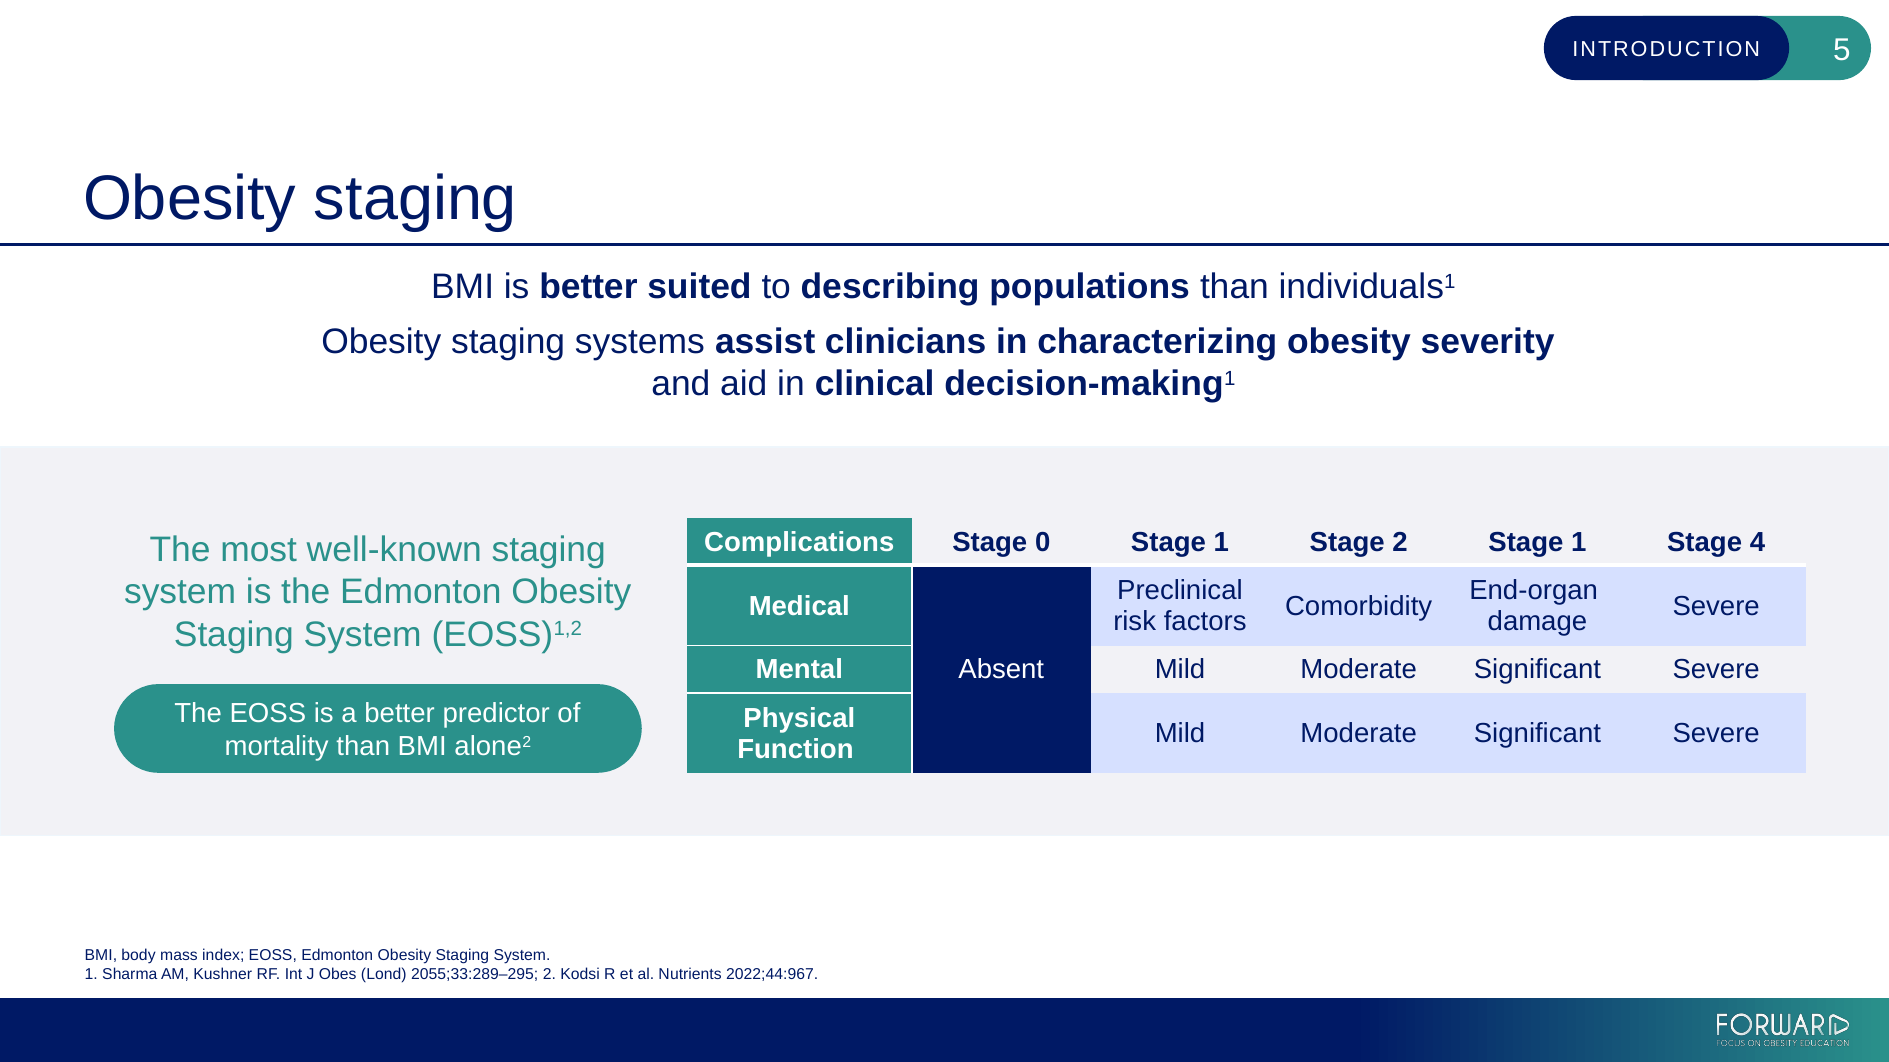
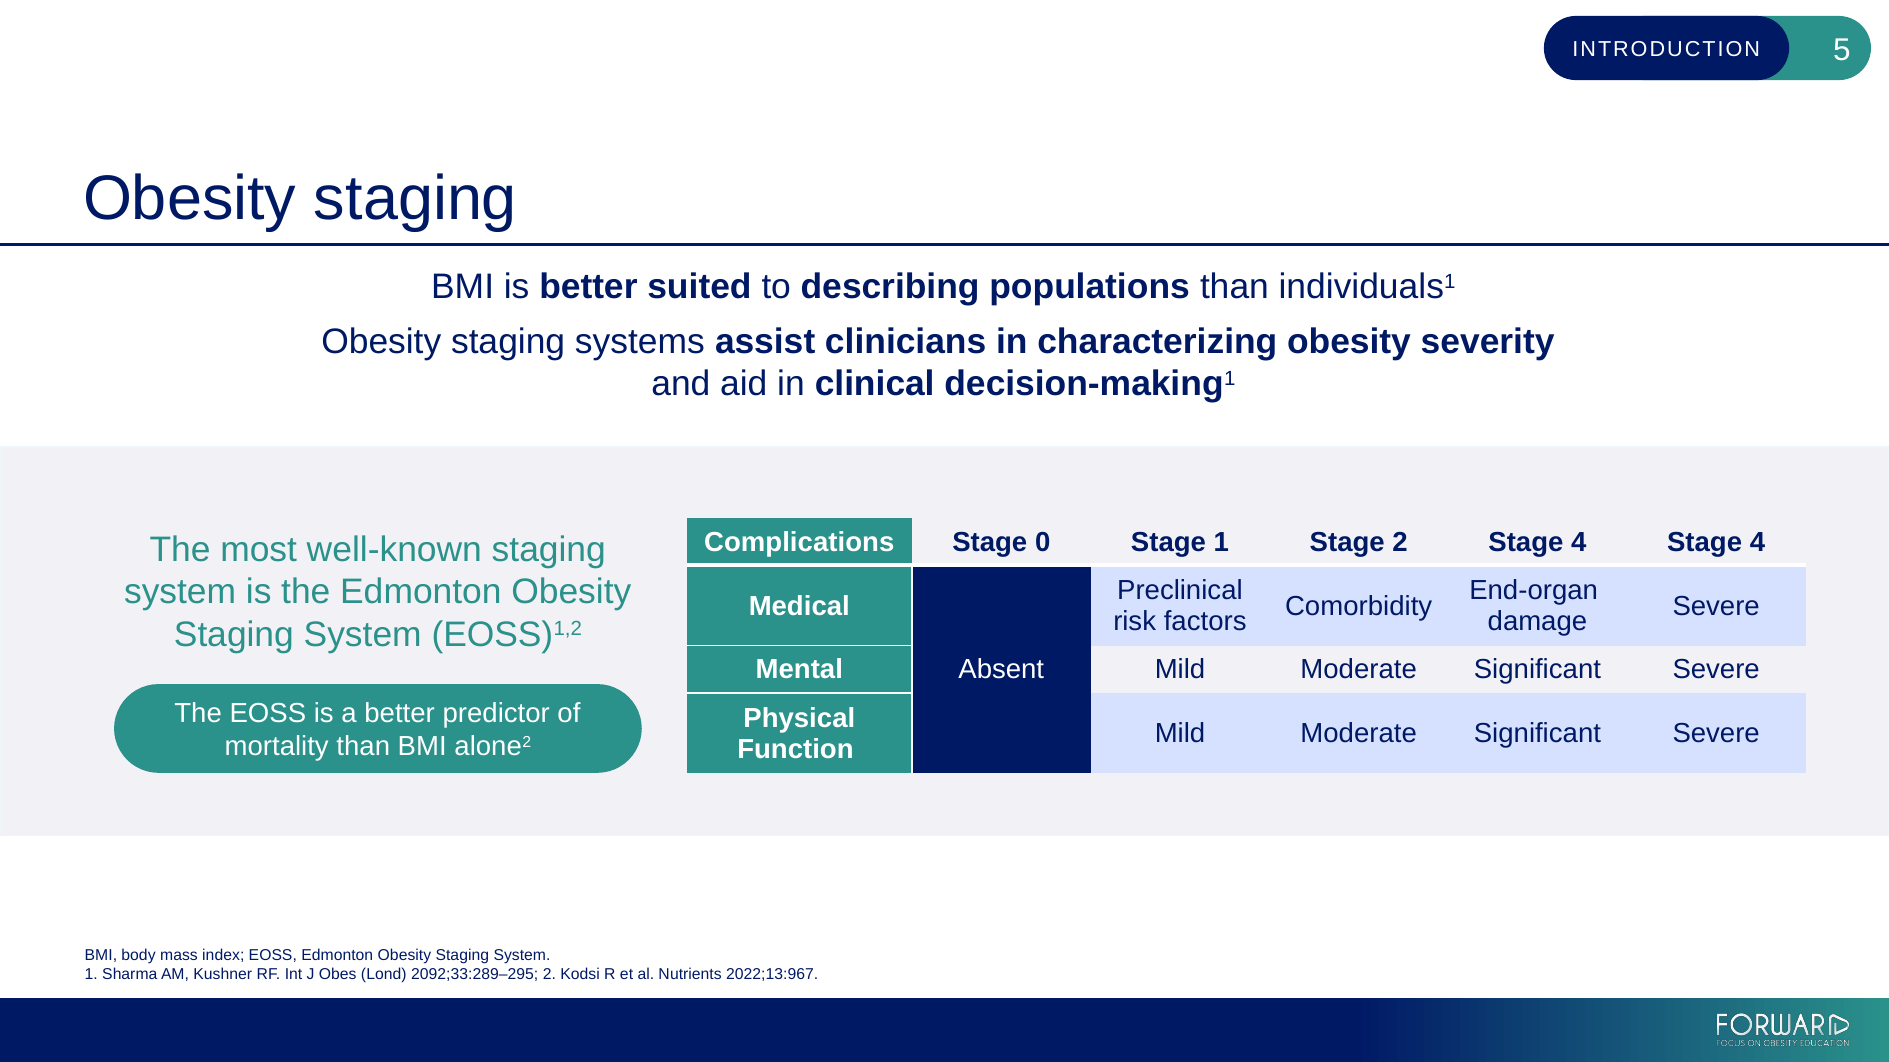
2 Stage 1: 1 -> 4 (1579, 542)
2055;33:289–295: 2055;33:289–295 -> 2092;33:289–295 (475, 975)
2022;44:967: 2022;44:967 -> 2022;13:967 (772, 975)
